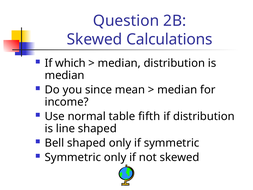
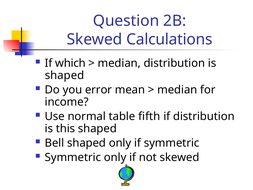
median: median -> shaped (64, 75)
since: since -> error (99, 90)
line: line -> this (65, 128)
